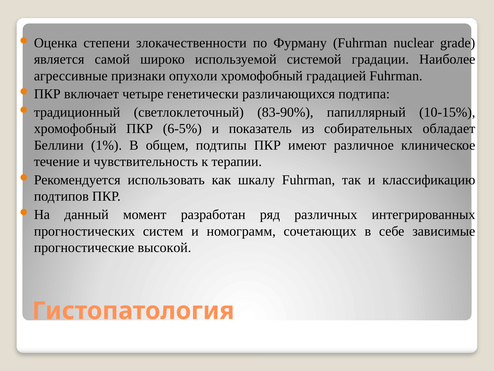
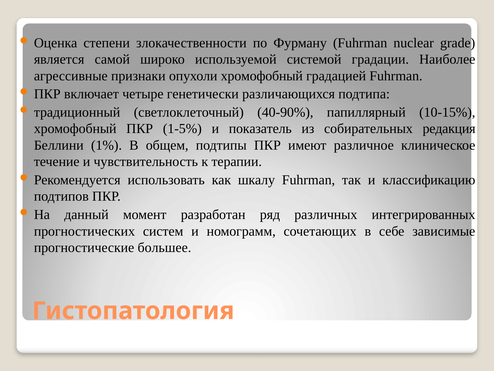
83-90%: 83-90% -> 40-90% (285, 112)
6-5%: 6-5% -> 1-5% (182, 129)
обладает: обладает -> редакция (449, 129)
высокой: высокой -> большее (164, 247)
